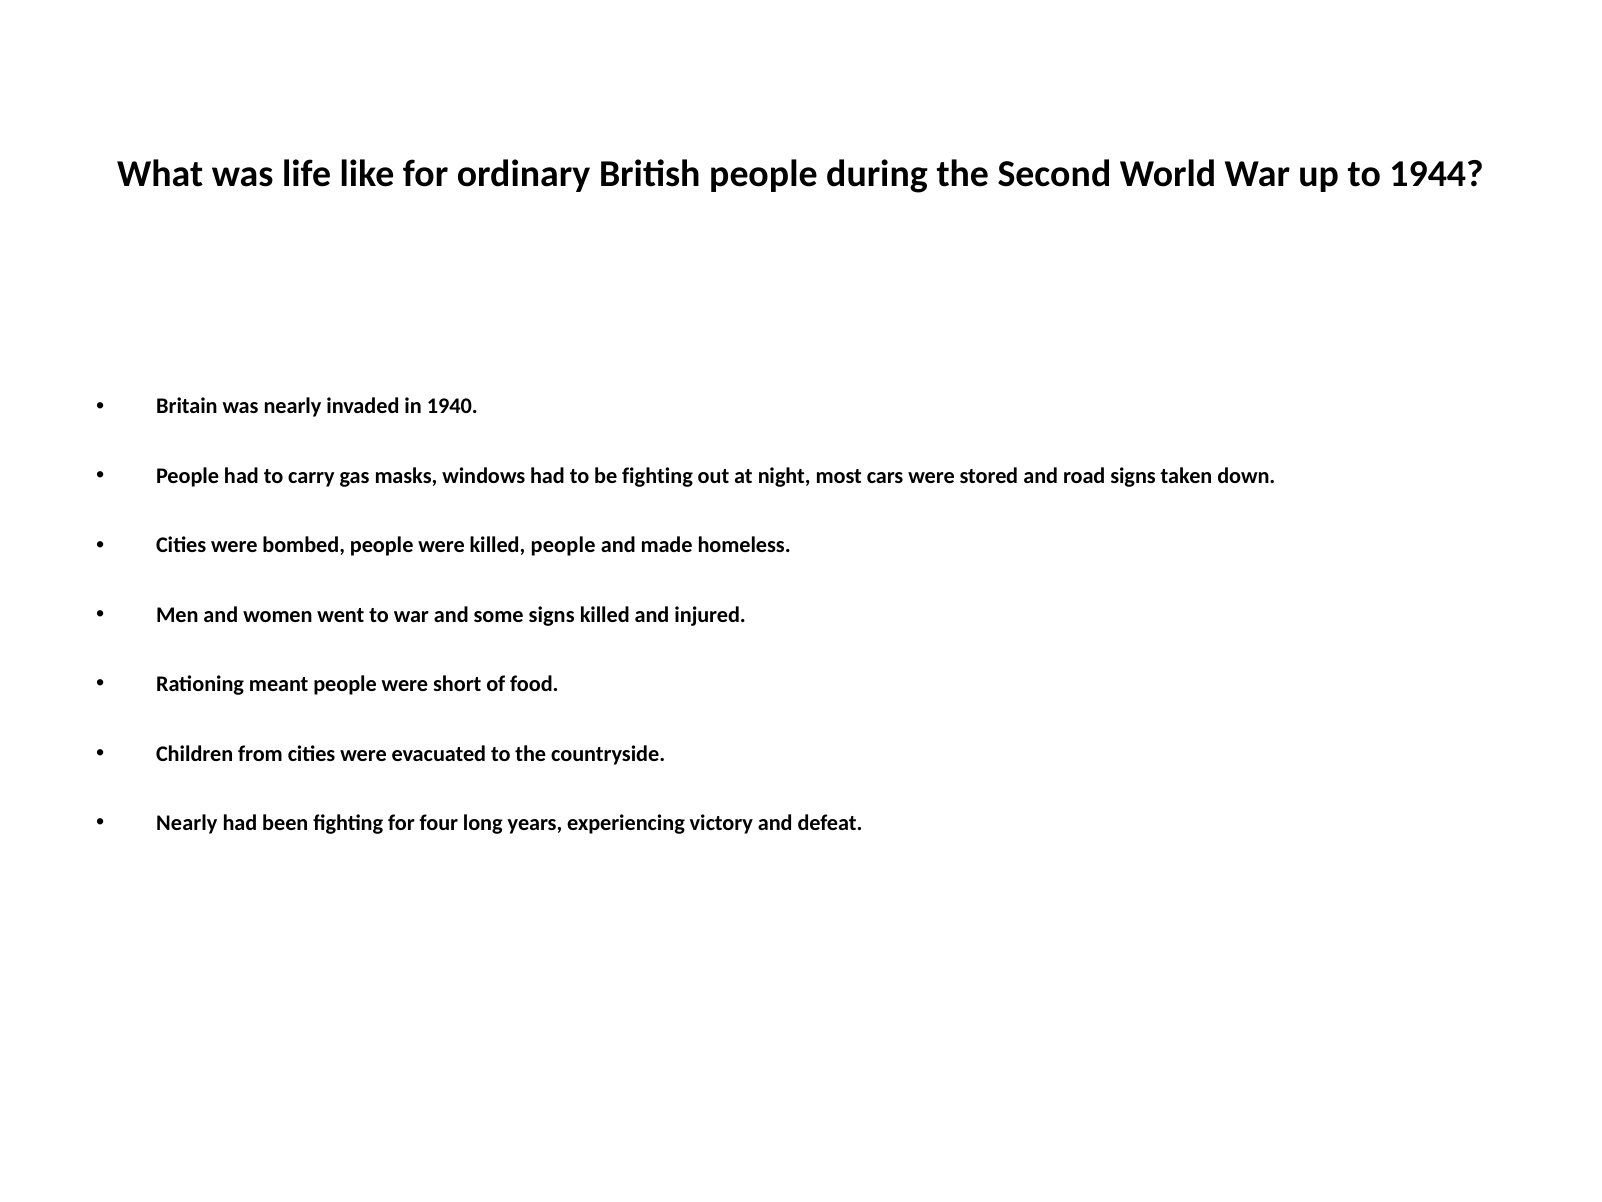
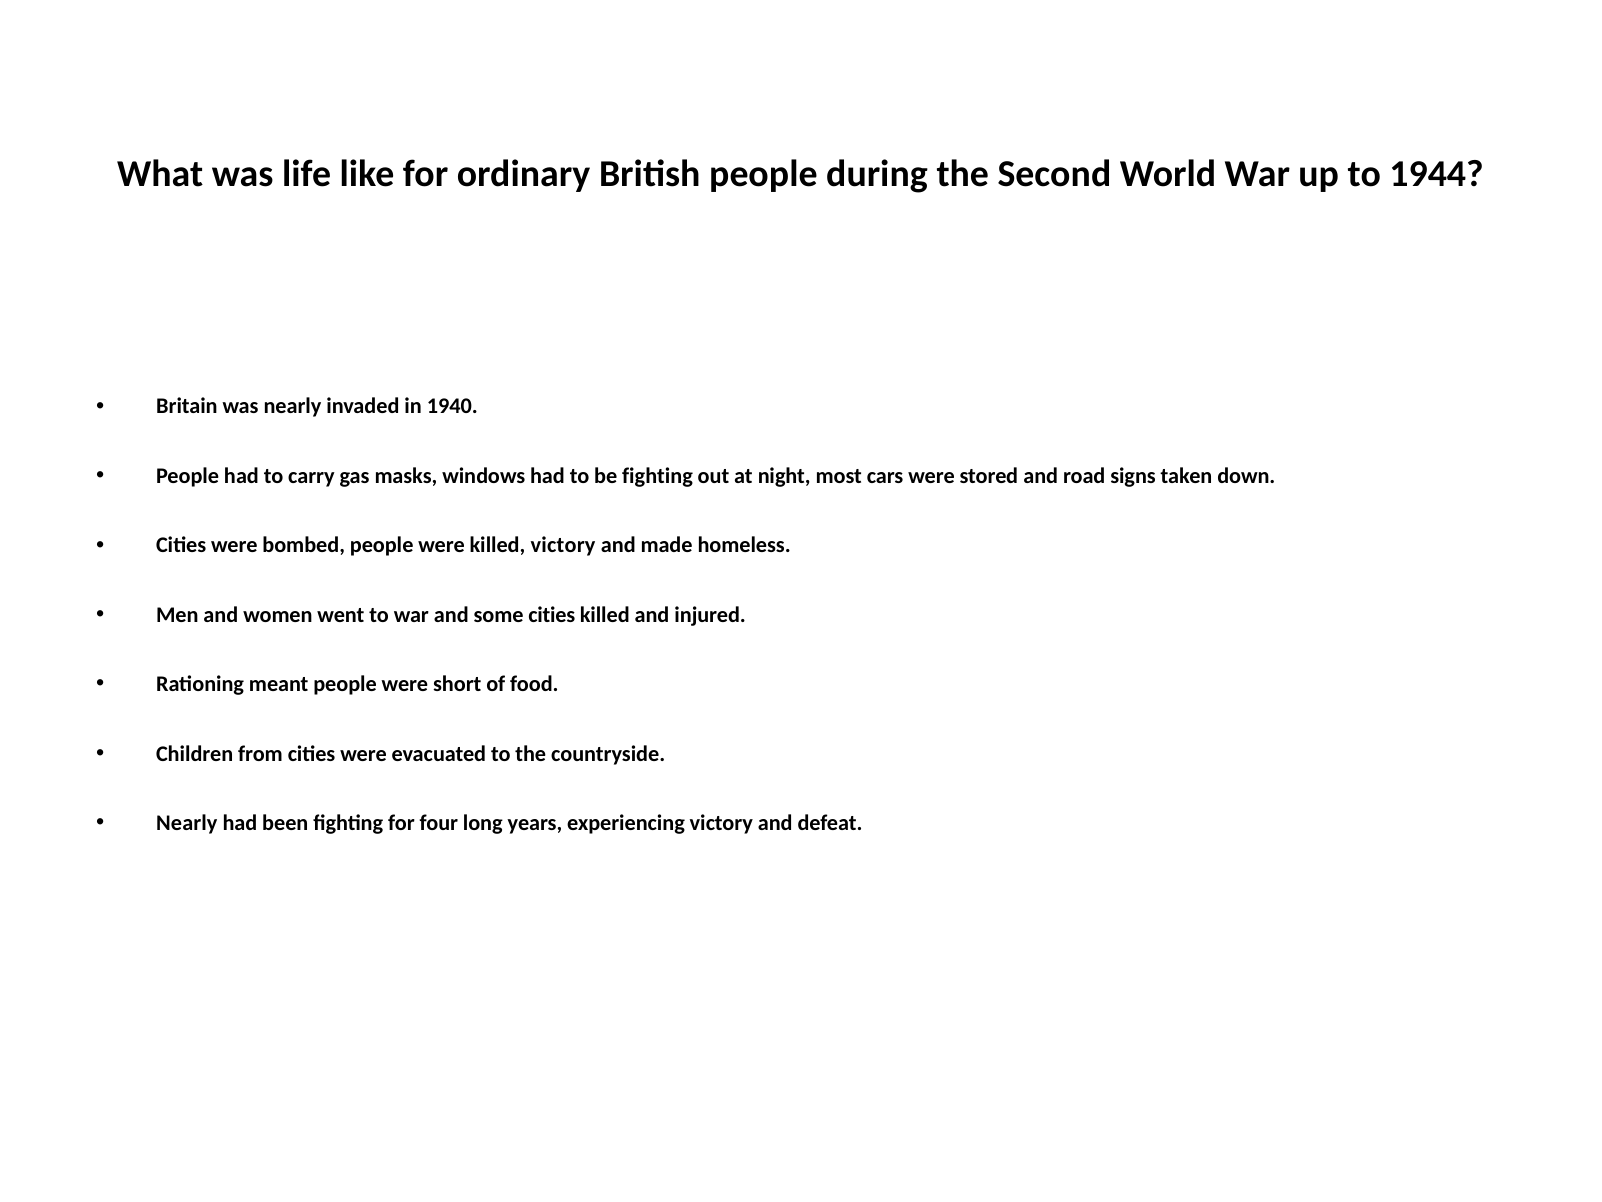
killed people: people -> victory (563, 545)
some signs: signs -> cities (552, 615)
